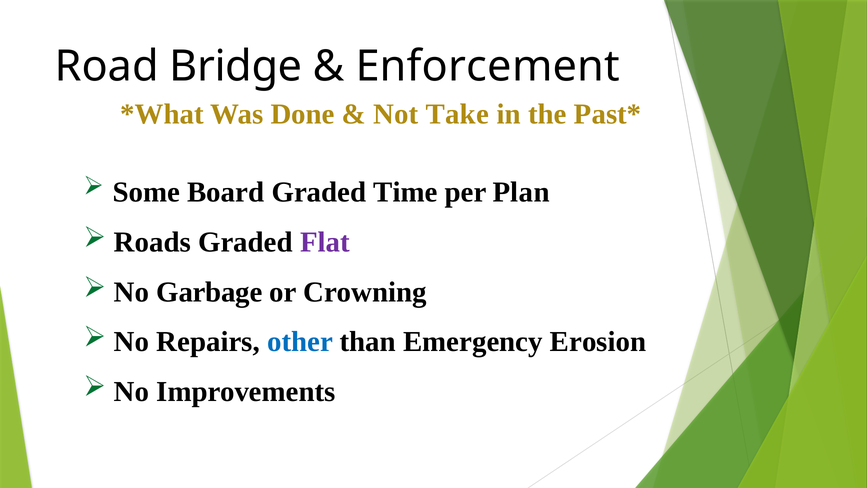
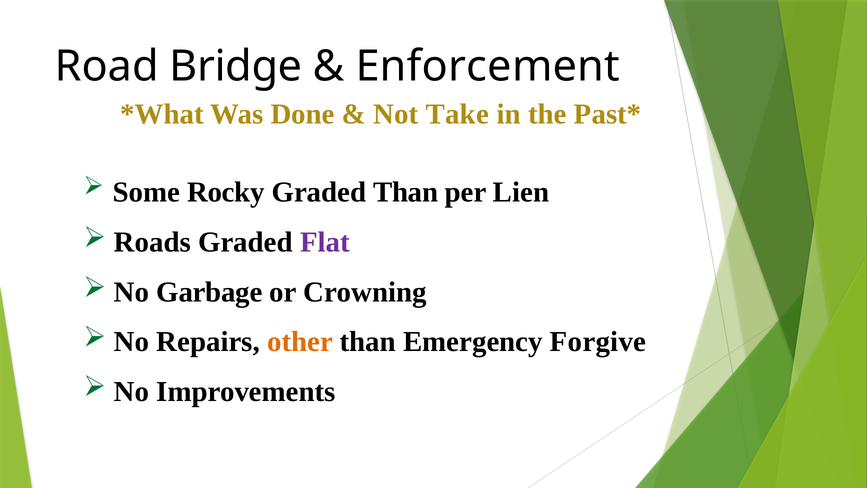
Board: Board -> Rocky (226, 192)
Graded Time: Time -> Than (406, 192)
Plan: Plan -> Lien (521, 192)
other colour: blue -> orange (300, 342)
Erosion: Erosion -> Forgive (598, 342)
